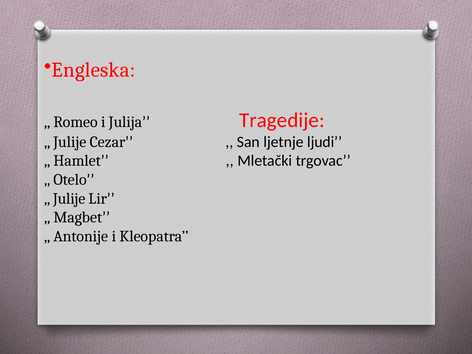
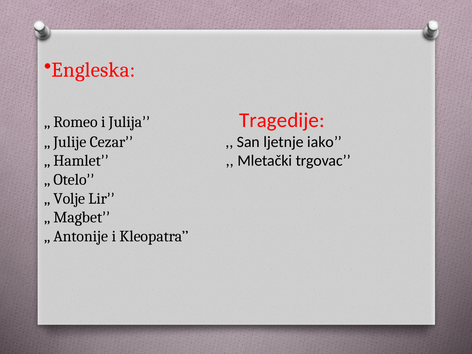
ljudi: ljudi -> iako (325, 142)
Julije: Julije -> Volje (69, 198)
